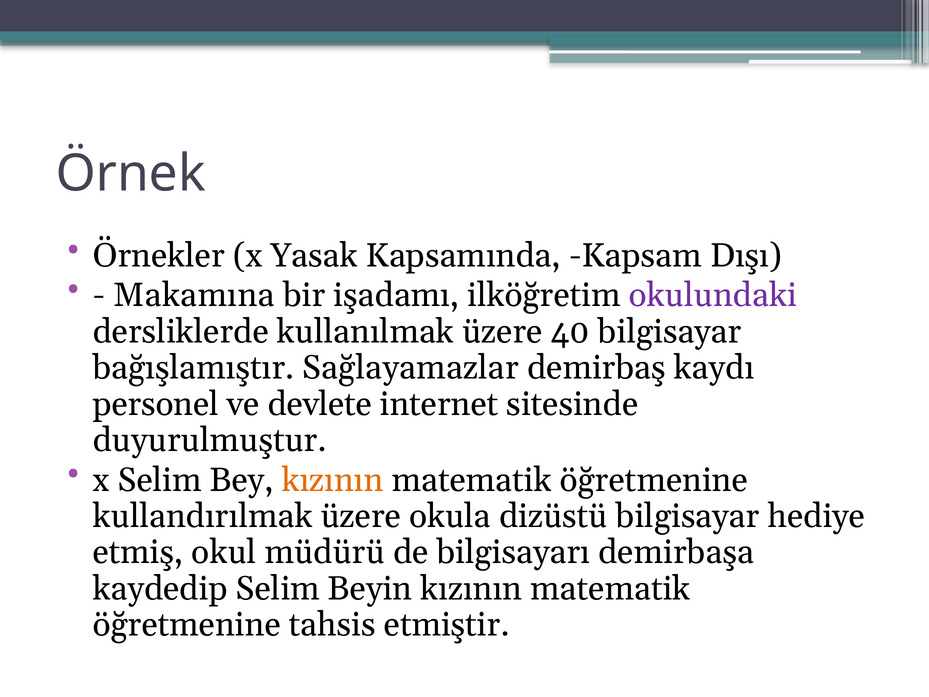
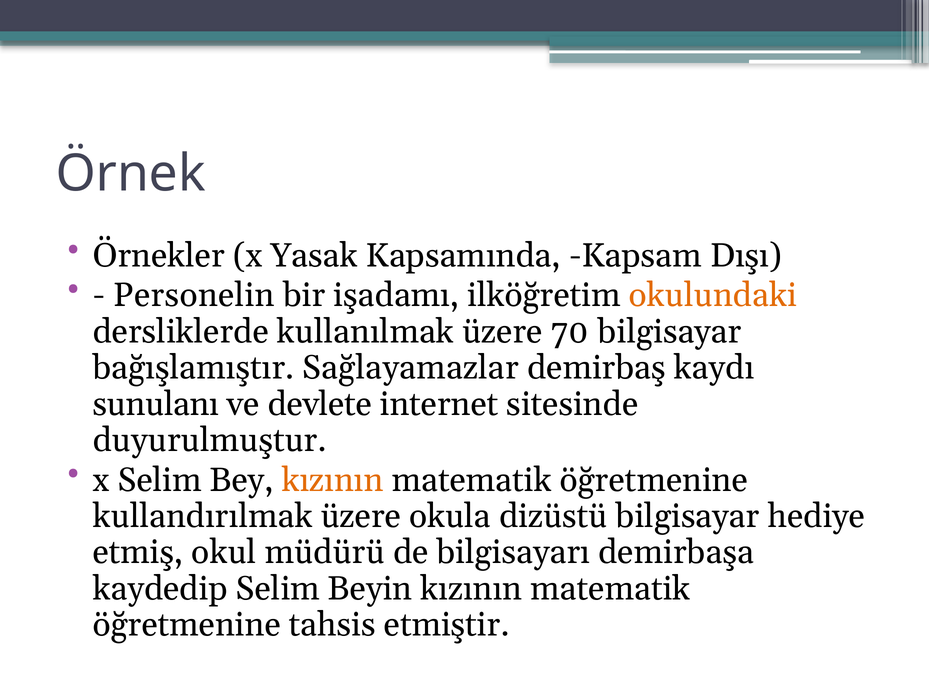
Makamına: Makamına -> Personelin (194, 295)
okulundaki colour: purple -> orange (713, 295)
40: 40 -> 70 (570, 331)
personel: personel -> sunulanı (156, 404)
